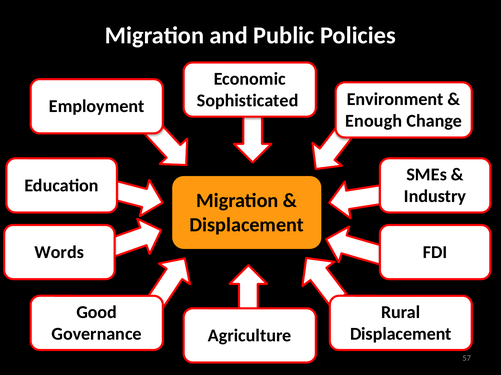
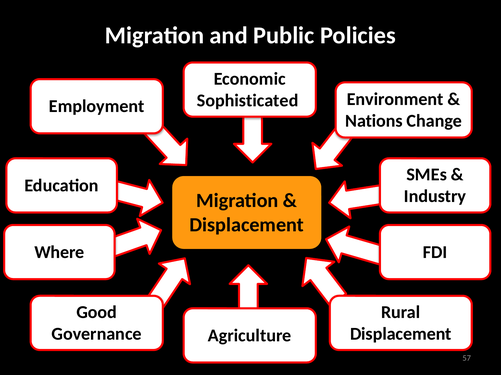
Enough: Enough -> Nations (374, 121)
Words: Words -> Where (59, 253)
